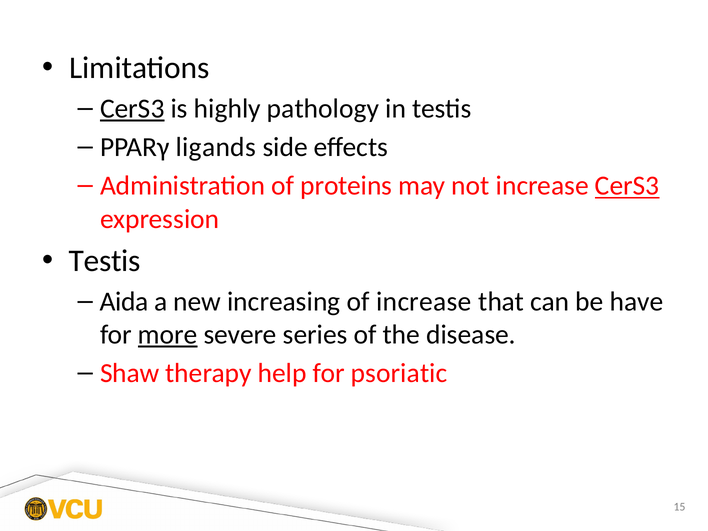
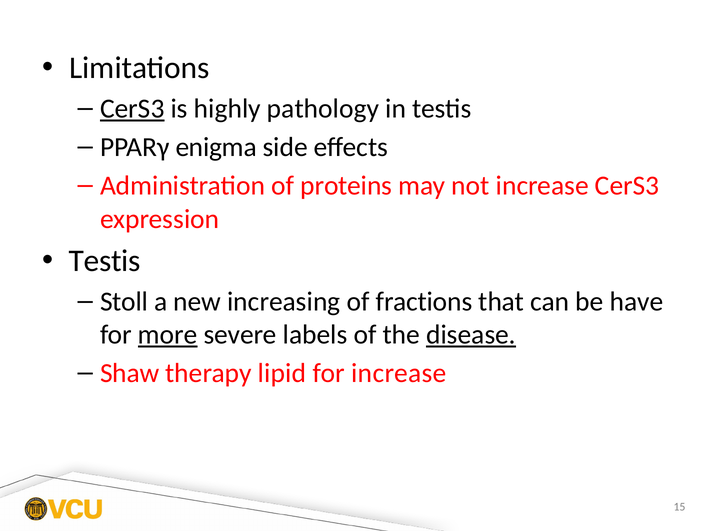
ligands: ligands -> enigma (216, 147)
CerS3 underline: present -> none (627, 186)
Aida: Aida -> Stoll (124, 302)
of increase: increase -> fractions (424, 302)
series: series -> labels (315, 335)
disease underline: none -> present (471, 335)
help: help -> lipid (282, 373)
for psoriatic: psoriatic -> increase (399, 373)
